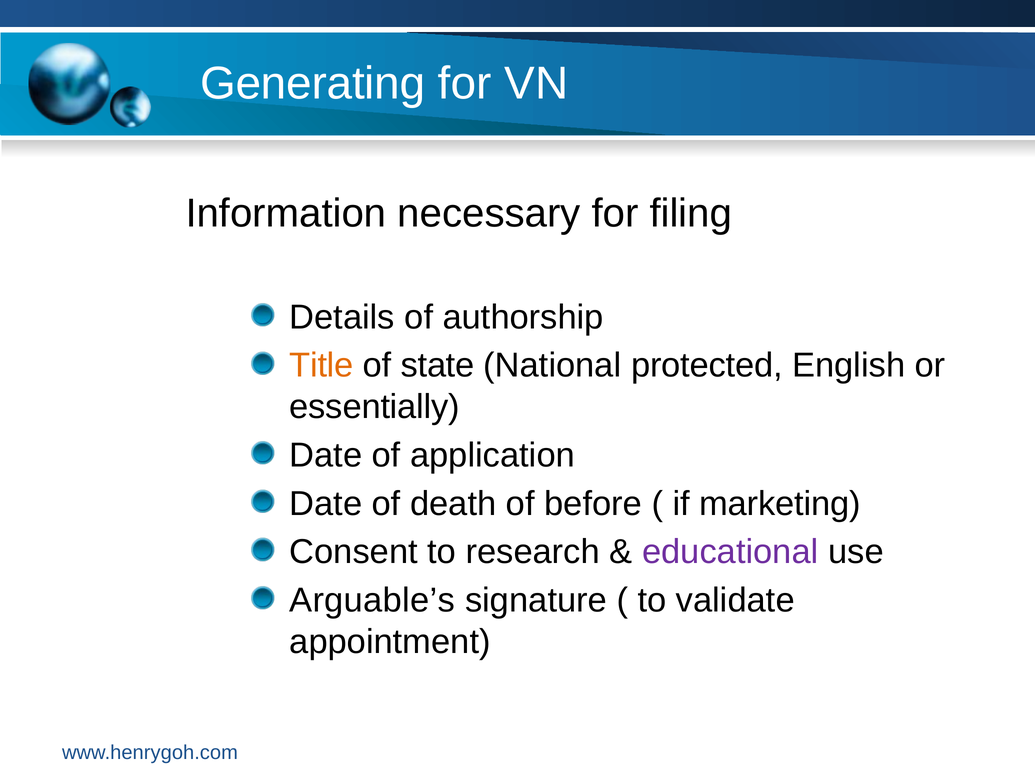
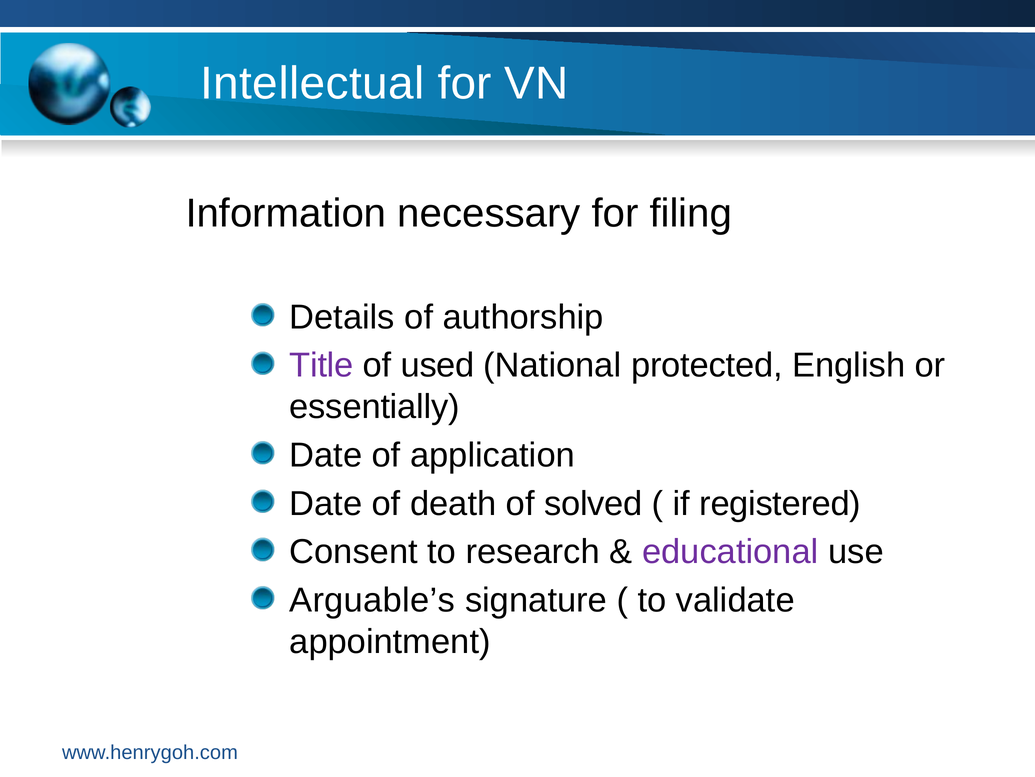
Generating: Generating -> Intellectual (312, 83)
Title colour: orange -> purple (321, 365)
state: state -> used (438, 365)
before: before -> solved (593, 503)
marketing: marketing -> registered (780, 503)
